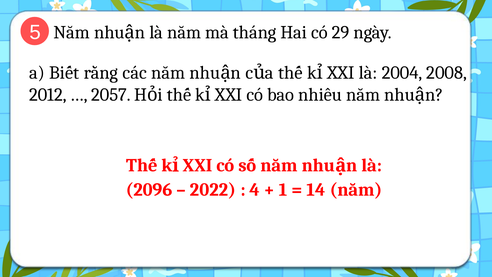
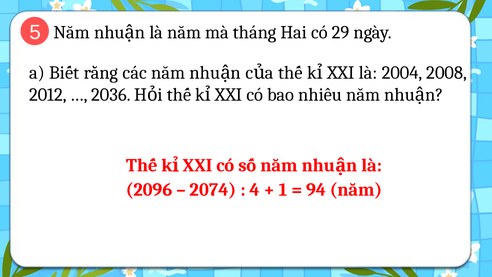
2057: 2057 -> 2036 (111, 95)
2022: 2022 -> 2074 (213, 190)
14: 14 -> 94 (316, 190)
